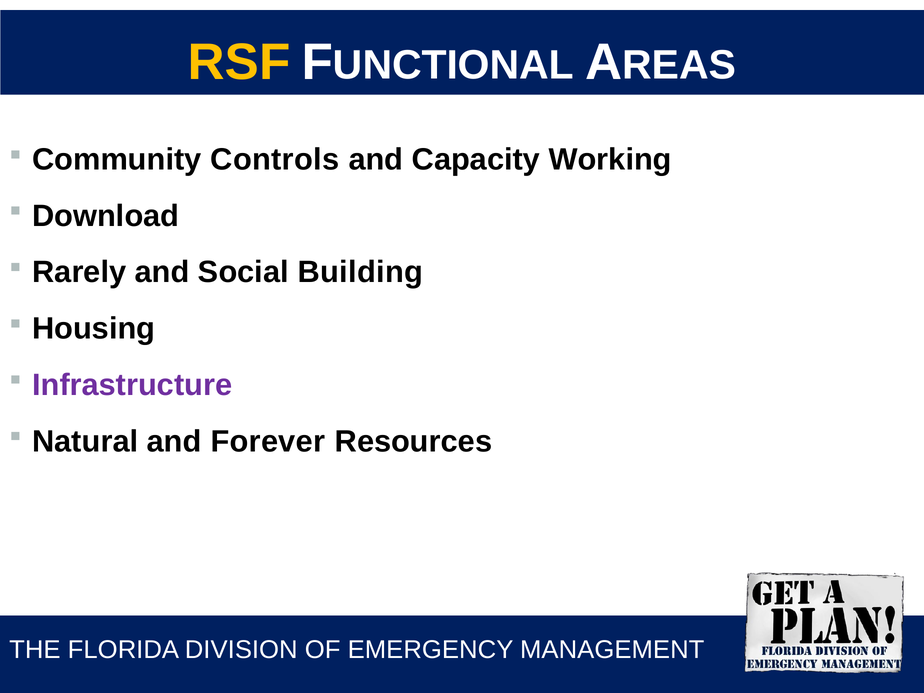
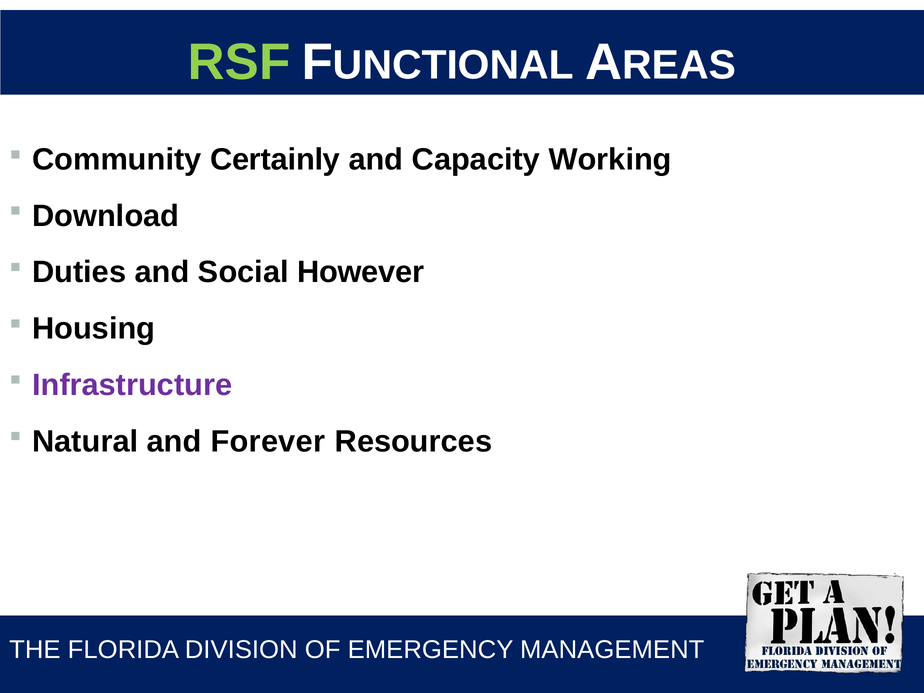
RSF colour: yellow -> light green (239, 62)
Controls: Controls -> Certainly (275, 160)
Rarely: Rarely -> Duties (79, 272)
Building: Building -> However (361, 272)
